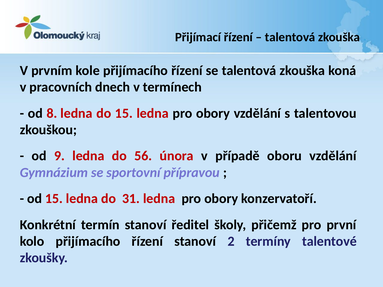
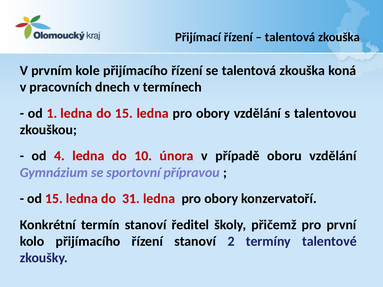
8: 8 -> 1 (52, 113)
9: 9 -> 4 (59, 156)
56: 56 -> 10 (143, 156)
